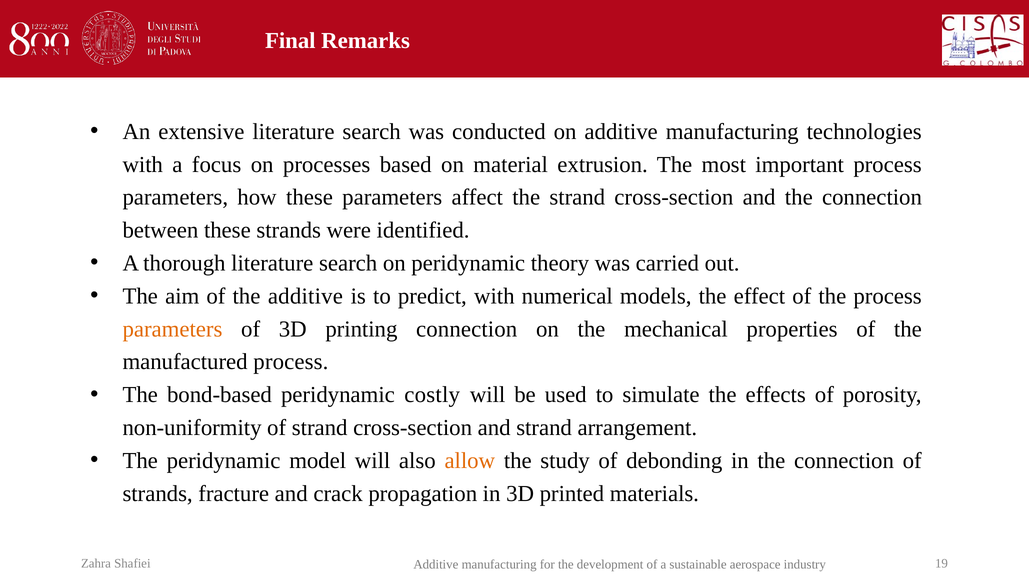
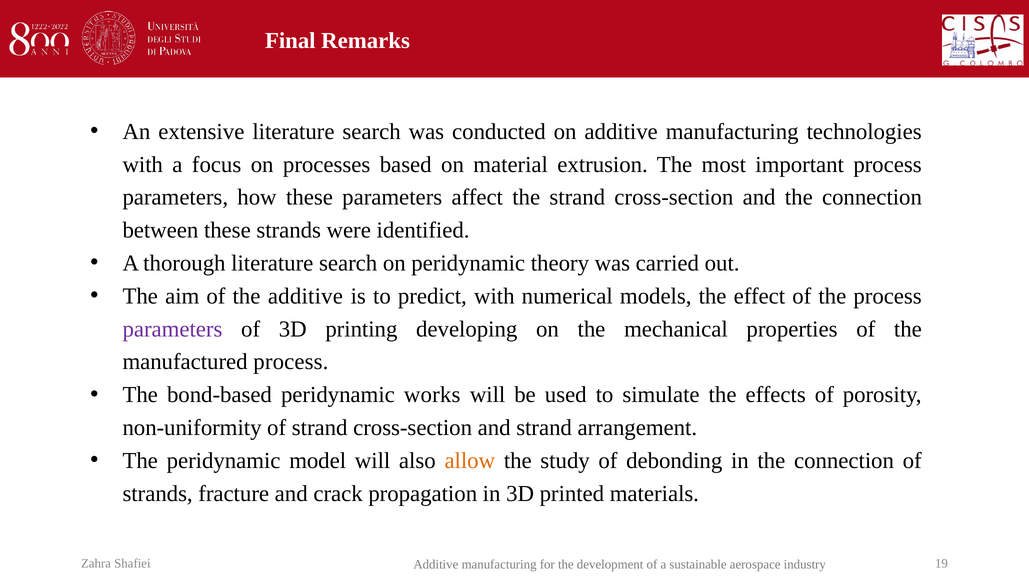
parameters colour: orange -> purple (172, 329)
printing connection: connection -> developing (467, 329)
costly: costly -> works (432, 395)
